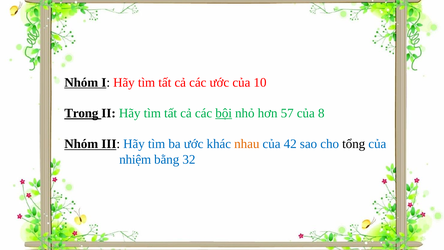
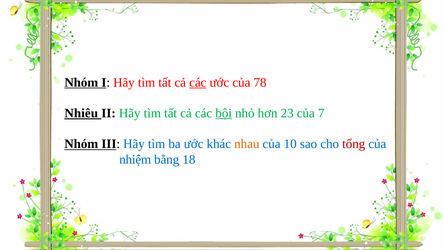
các underline: none -> present (198, 82)
10: 10 -> 78 (260, 82)
Trong: Trong -> Nhiêu (81, 113)
57: 57 -> 23 (287, 113)
8: 8 -> 7 (321, 113)
42: 42 -> 10 (290, 144)
tổng colour: black -> red (354, 144)
32: 32 -> 18 (189, 159)
